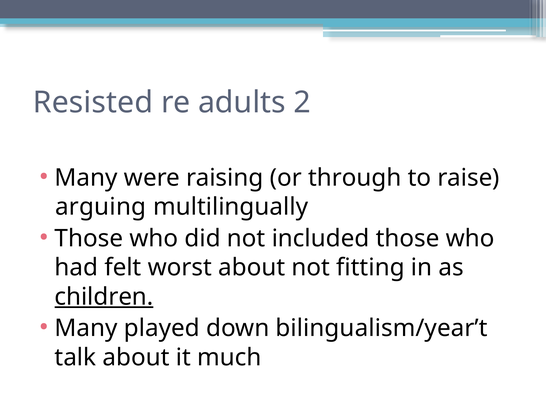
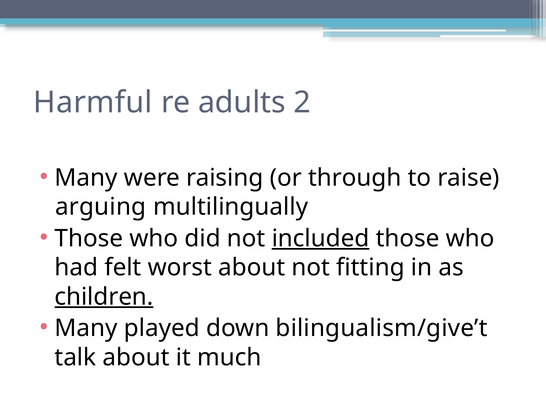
Resisted: Resisted -> Harmful (93, 102)
included underline: none -> present (321, 238)
bilingualism/year’t: bilingualism/year’t -> bilingualism/give’t (382, 328)
